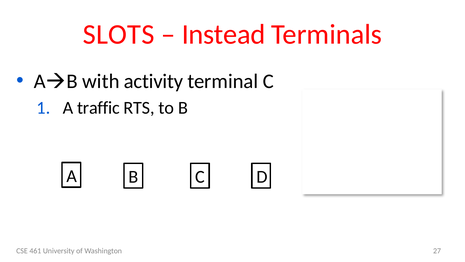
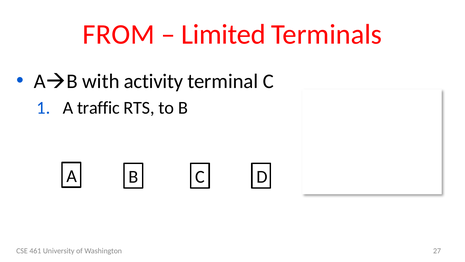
SLOTS: SLOTS -> FROM (119, 34)
Instead: Instead -> Limited (223, 34)
